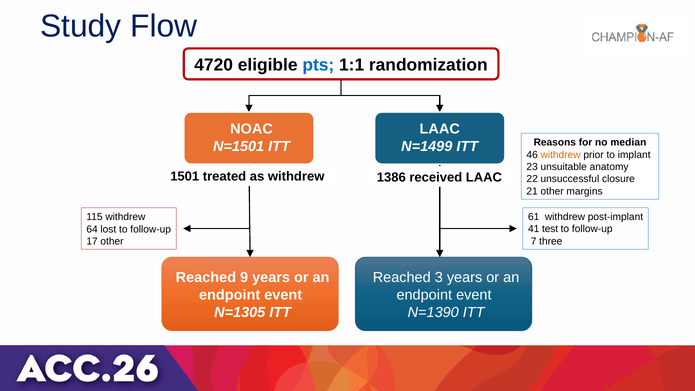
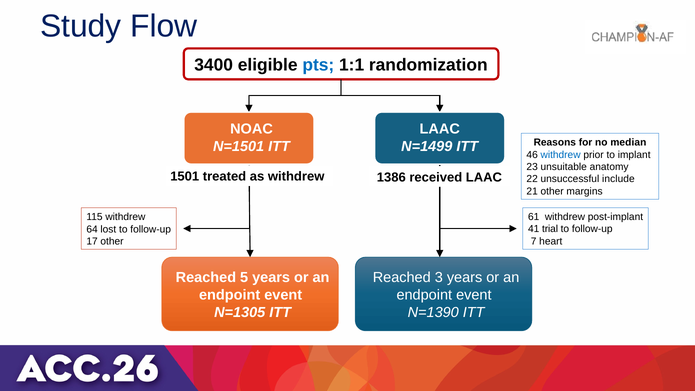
4720: 4720 -> 3400 (214, 65)
withdrew colour: orange -> blue (561, 155)
closure: closure -> include (618, 179)
test: test -> trial (550, 229)
three: three -> heart (551, 241)
9: 9 -> 5 (244, 278)
